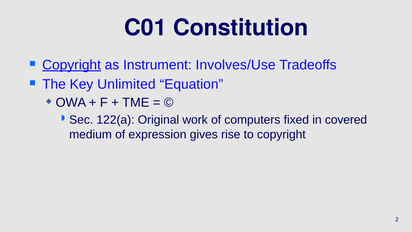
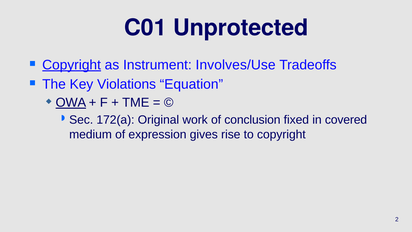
Constitution: Constitution -> Unprotected (241, 28)
Unlimited: Unlimited -> Violations (127, 84)
OWA underline: none -> present (71, 103)
122(a: 122(a -> 172(a (115, 120)
computers: computers -> conclusion (252, 120)
